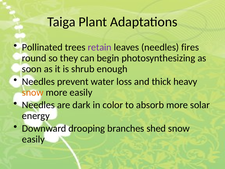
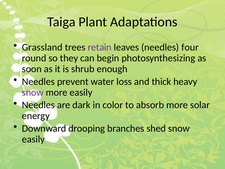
Pollinated: Pollinated -> Grassland (42, 47)
fires: fires -> four (190, 47)
snow colour: orange -> purple (33, 92)
